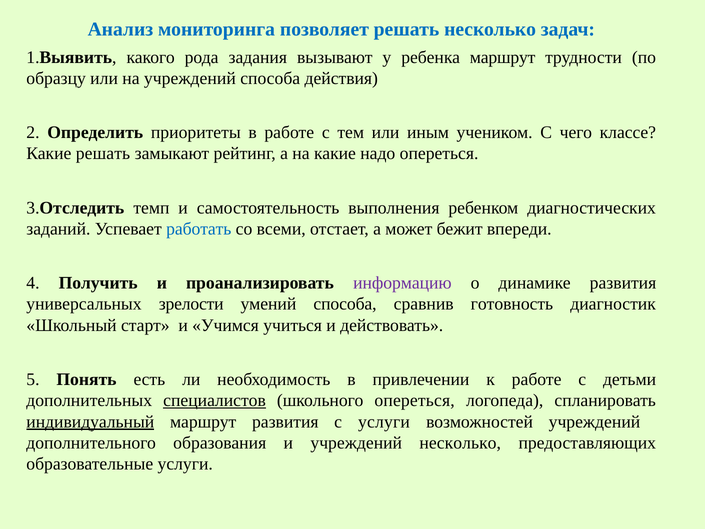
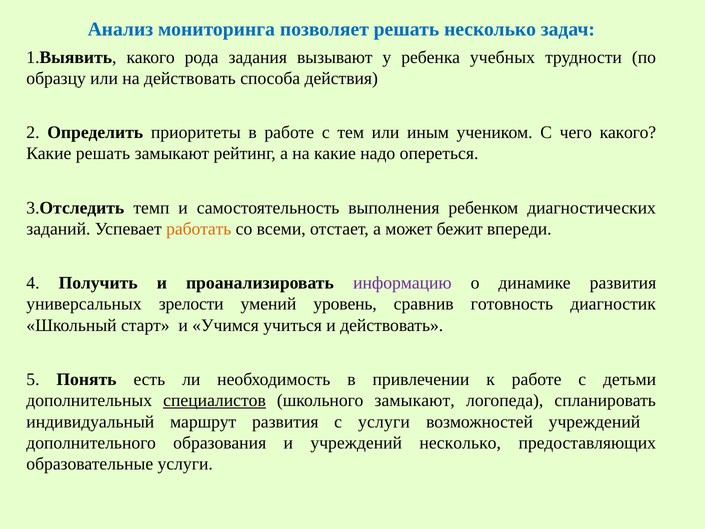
ребенка маршрут: маршрут -> учебных (502, 57)
на учреждений: учреждений -> действовать (190, 78)
чего классе: классе -> какого (628, 132)
работать colour: blue -> orange (199, 229)
умений способа: способа -> уровень (345, 304)
школьного опереться: опереться -> замыкают (415, 400)
индивидуальный underline: present -> none (90, 421)
